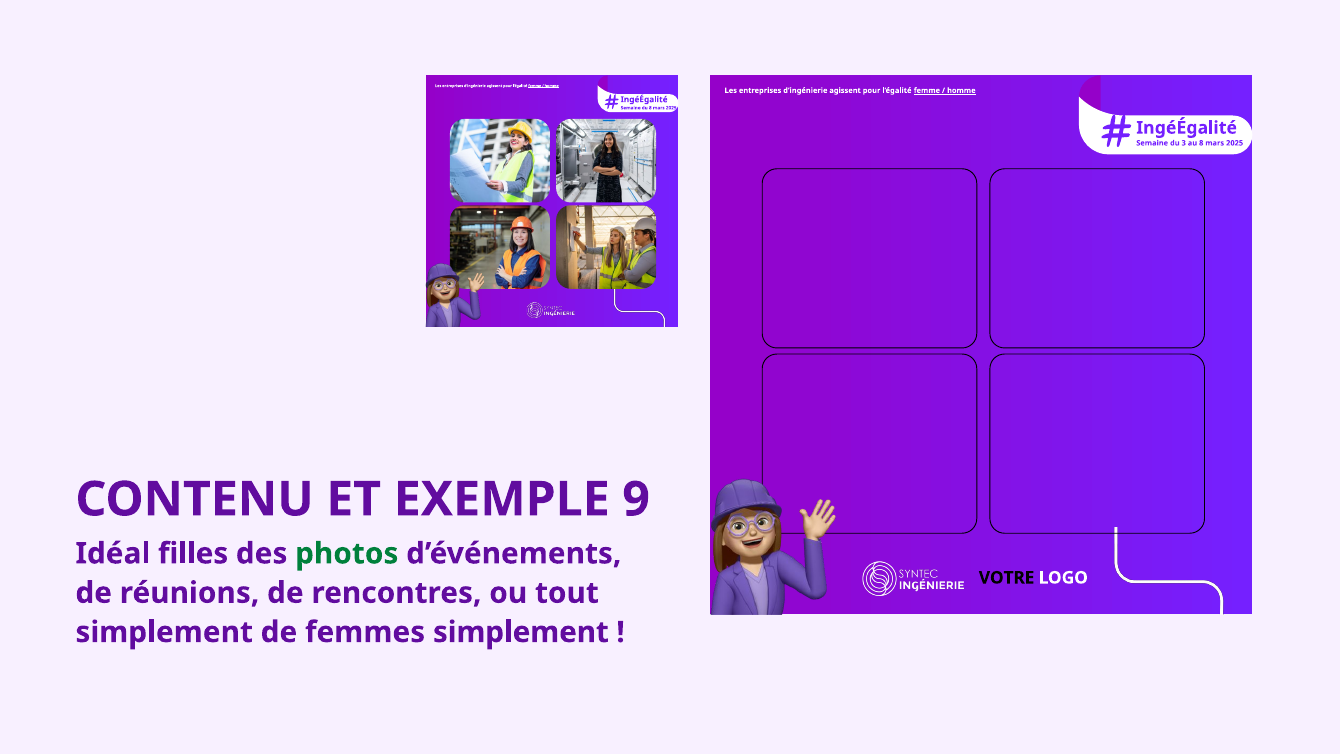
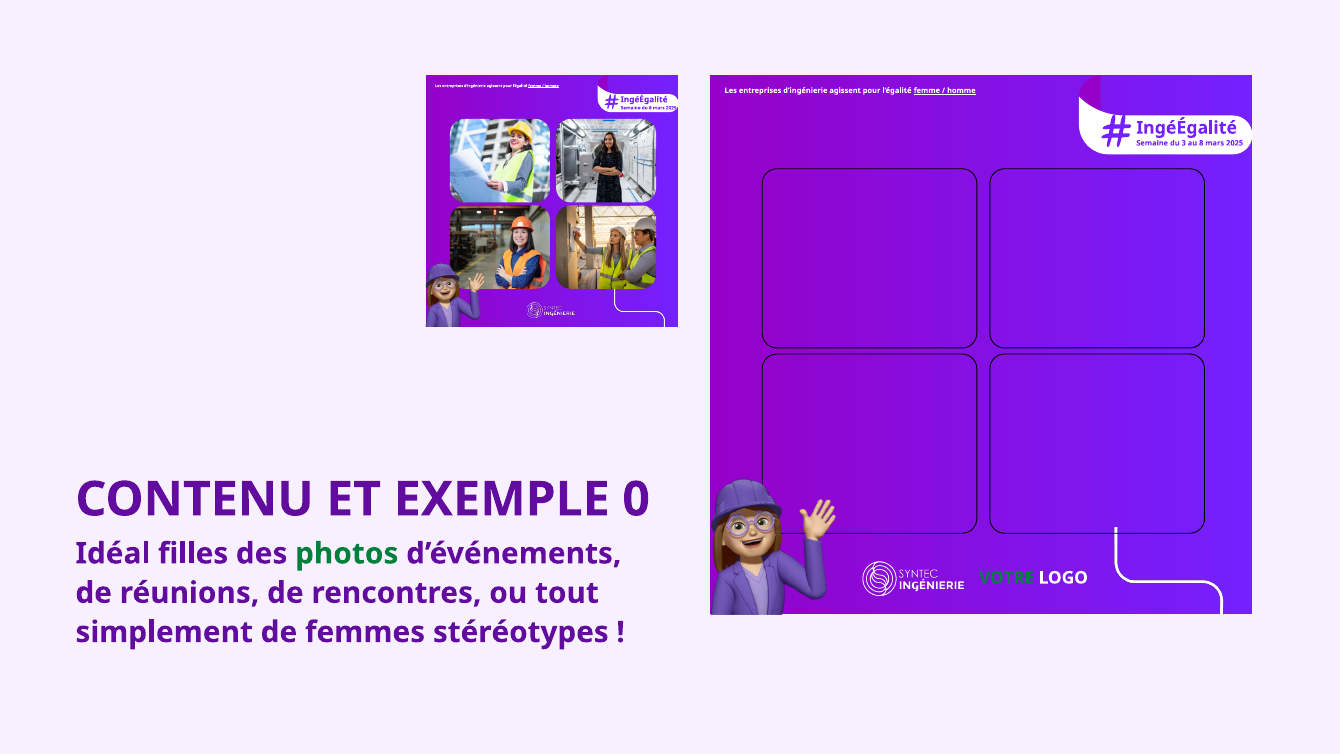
9: 9 -> 0 (636, 499)
VOTRE colour: black -> green (1007, 578)
femmes simplement: simplement -> stéréotypes (521, 632)
